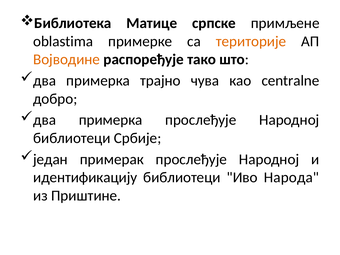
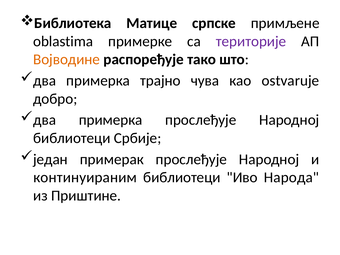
територије colour: orange -> purple (251, 41)
centralne: centralne -> ostvaruje (290, 81)
идентификацију: идентификацију -> континуираним (85, 177)
